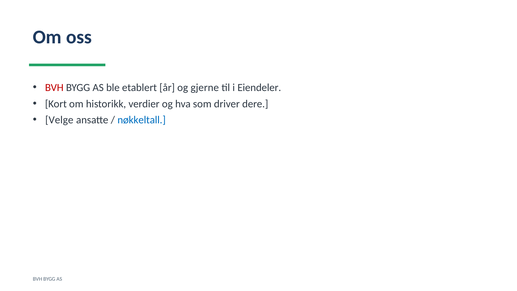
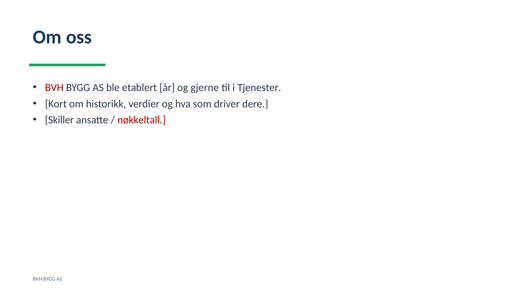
Eiendeler: Eiendeler -> Tjenester (259, 88)
Velge: Velge -> Skiller (59, 120)
nøkkeltall colour: blue -> red (142, 120)
